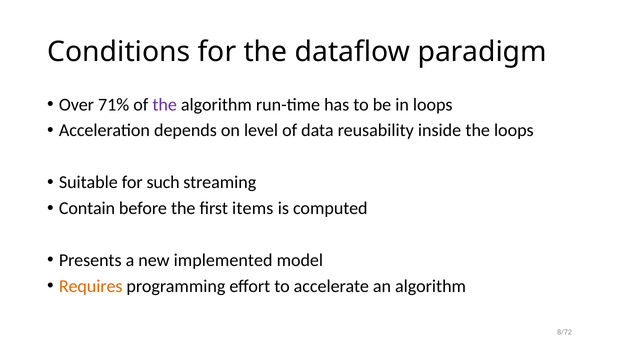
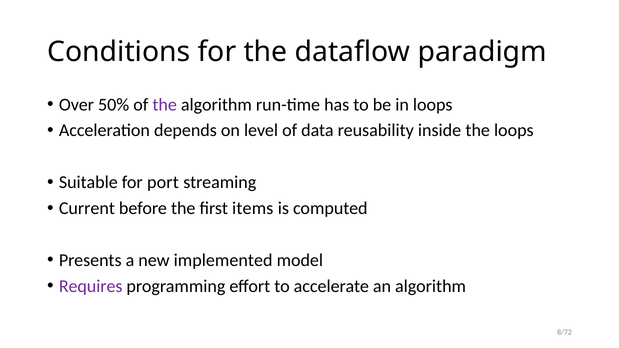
71%: 71% -> 50% (114, 105)
such: such -> port (163, 183)
Contain: Contain -> Current (87, 208)
Requires colour: orange -> purple (91, 286)
